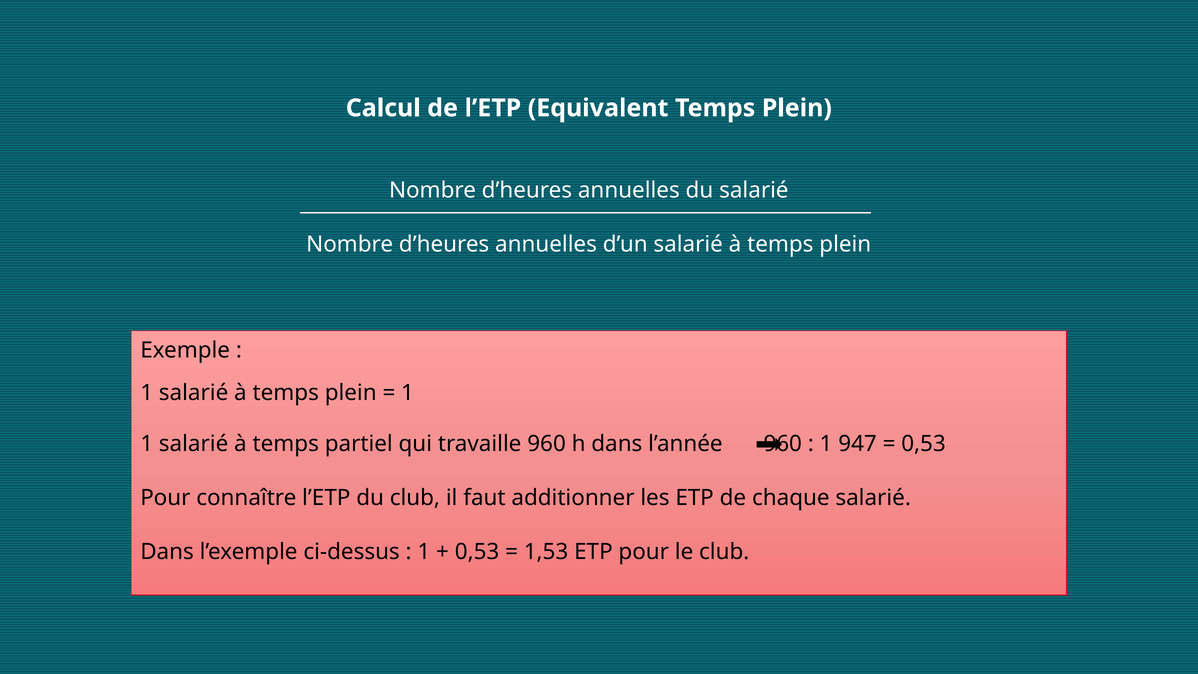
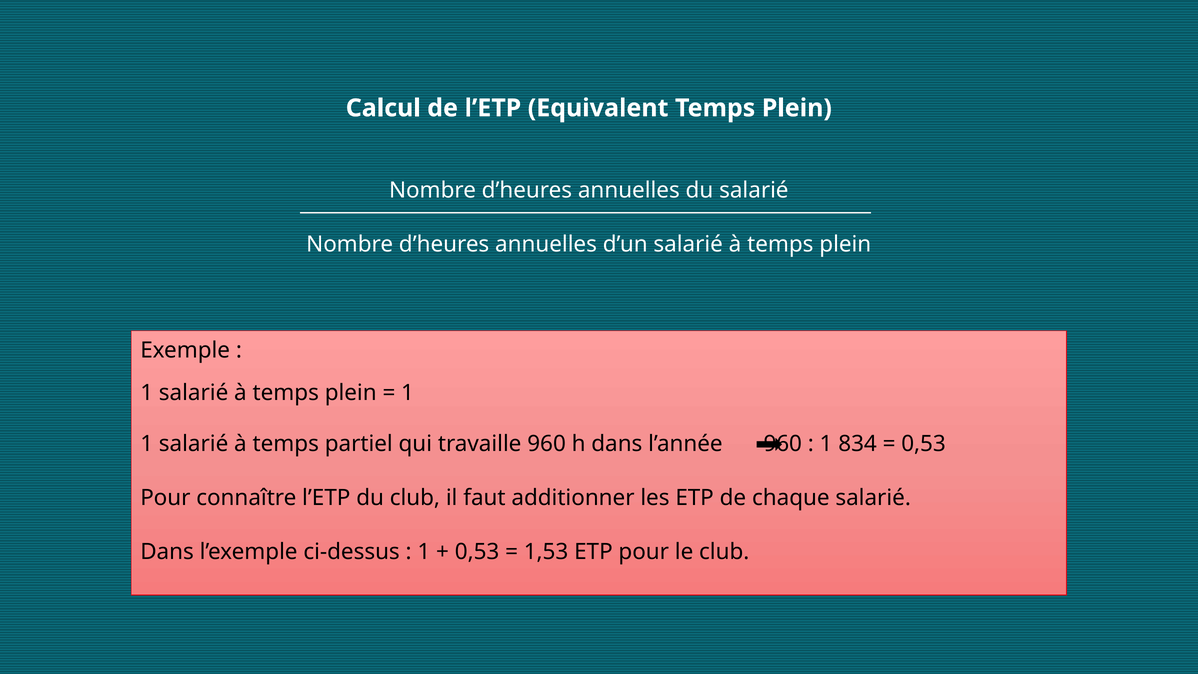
947: 947 -> 834 (858, 444)
